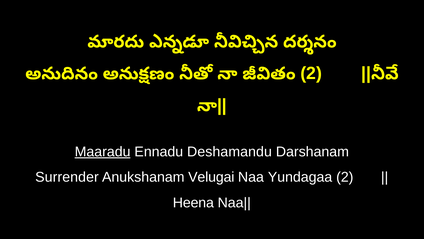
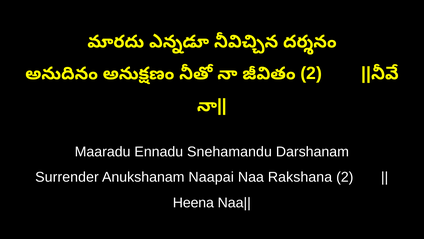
Maaradu underline: present -> none (103, 151)
Deshamandu: Deshamandu -> Snehamandu (229, 151)
Velugai: Velugai -> Naapai (211, 177)
Yundagaa: Yundagaa -> Rakshana (300, 177)
